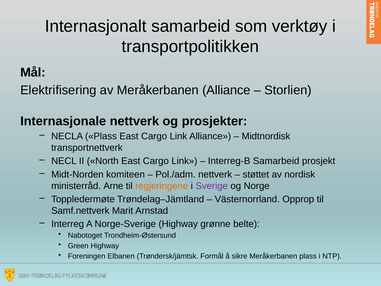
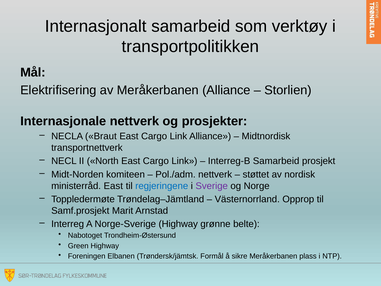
NECLA Plass: Plass -> Braut (101, 136)
ministerråd Arne: Arne -> East (113, 186)
regjeringene colour: orange -> blue (162, 186)
Samf.nettverk: Samf.nettverk -> Samf.prosjekt (80, 210)
